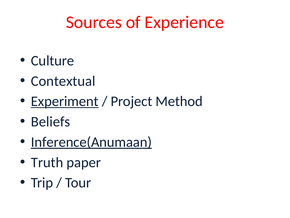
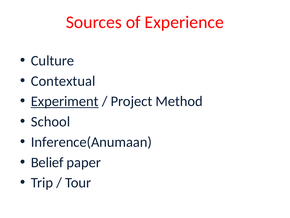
Beliefs: Beliefs -> School (51, 121)
Inference(Anumaan underline: present -> none (91, 142)
Truth: Truth -> Belief (47, 162)
